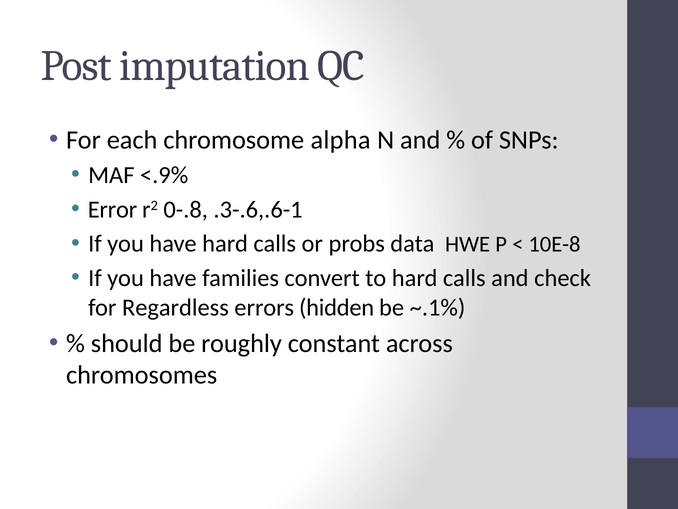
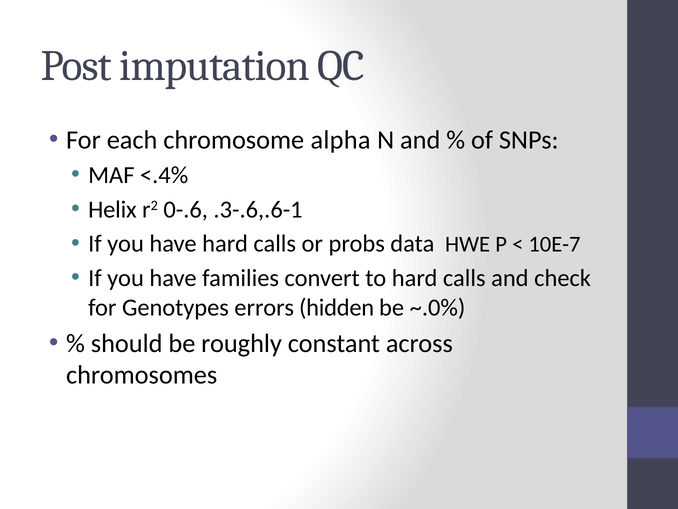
<.9%: <.9% -> <.4% (164, 175)
Error: Error -> Helix (112, 209)
0-.8: 0-.8 -> 0-.6 (186, 209)
10E-8: 10E-8 -> 10E-7 (555, 244)
Regardless: Regardless -> Genotypes (175, 307)
~.1%: ~.1% -> ~.0% (438, 307)
